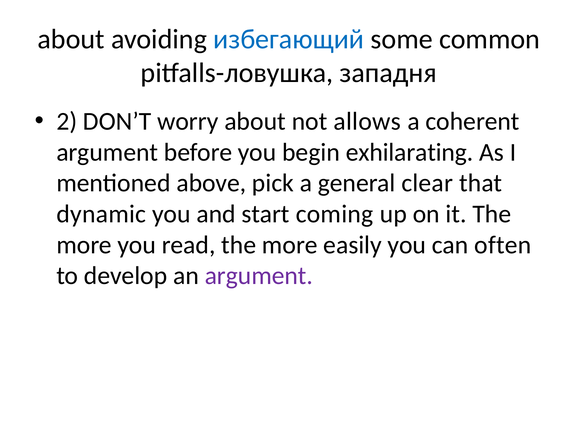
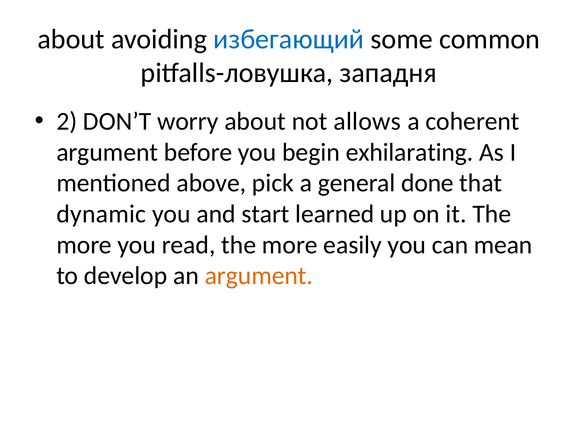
clear: clear -> done (427, 183)
coming: coming -> learned (335, 214)
often: often -> mean (503, 245)
argument colour: purple -> orange (259, 275)
